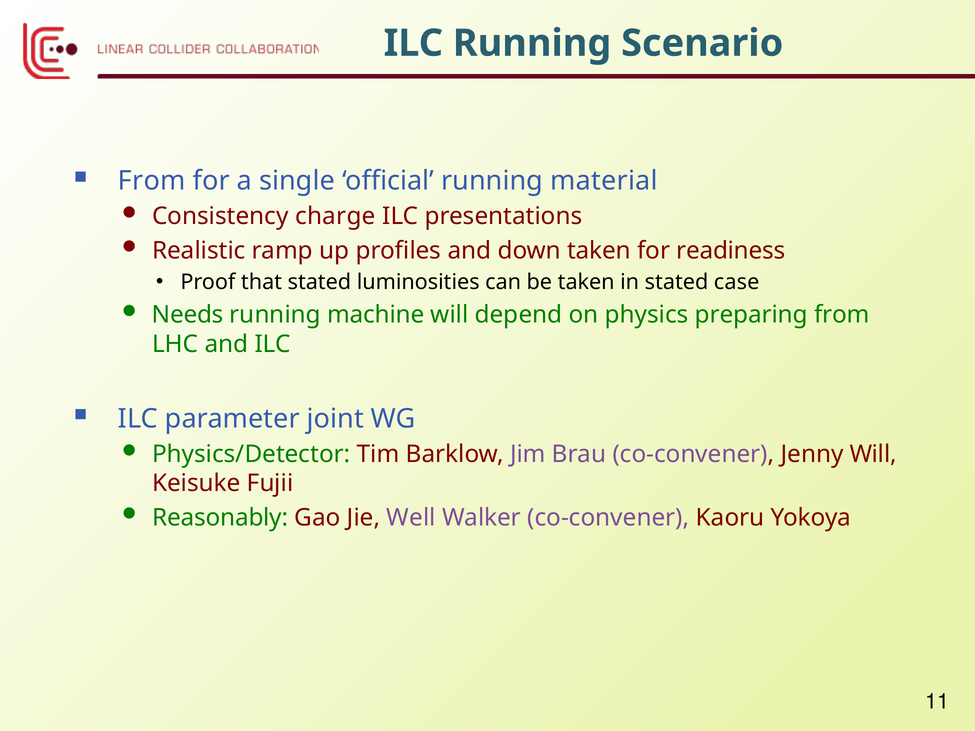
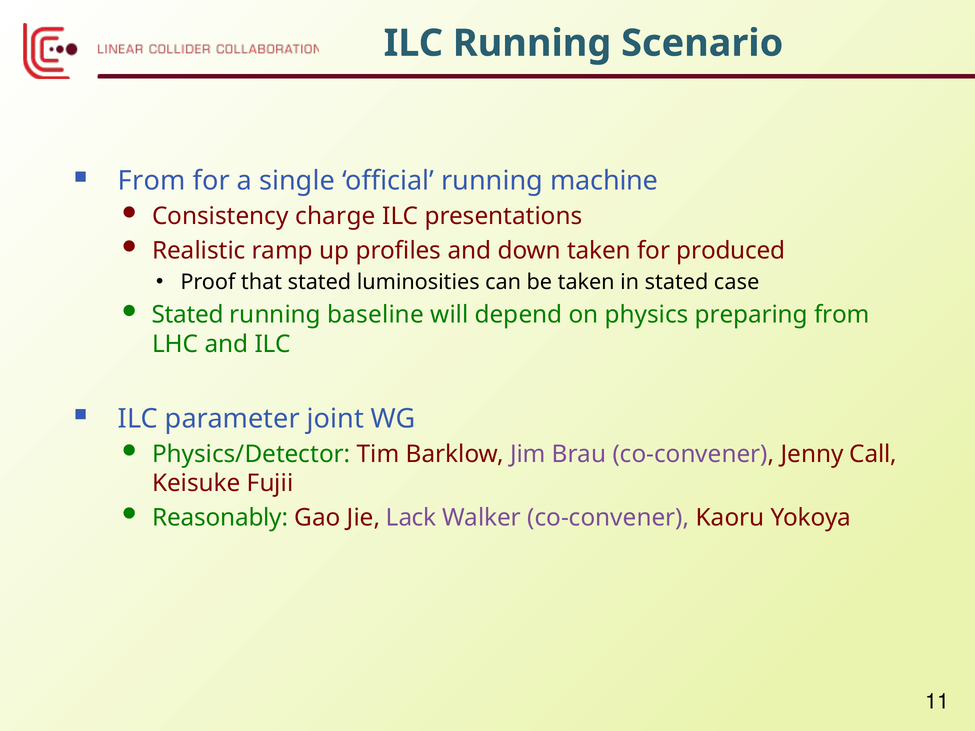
material: material -> machine (604, 181)
readiness: readiness -> produced (731, 251)
Needs: Needs -> Stated (188, 315)
machine: machine -> baseline (376, 315)
Jenny Will: Will -> Call (873, 454)
Well: Well -> Lack (411, 518)
